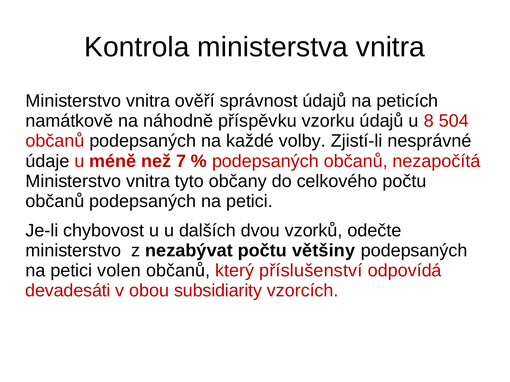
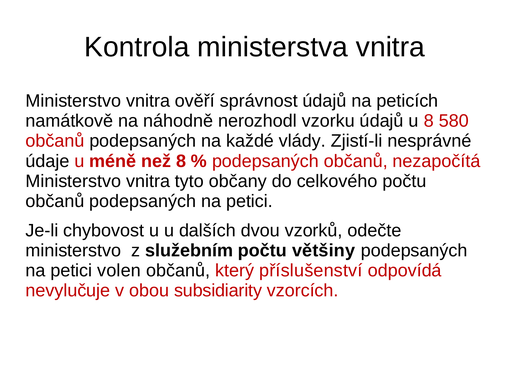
příspěvku: příspěvku -> nerozhodl (257, 121)
504: 504 -> 580 (454, 121)
volby: volby -> vlády (302, 141)
než 7: 7 -> 8 (181, 161)
nezabývat: nezabývat -> služebním (189, 251)
devadesáti: devadesáti -> nevylučuje (68, 291)
